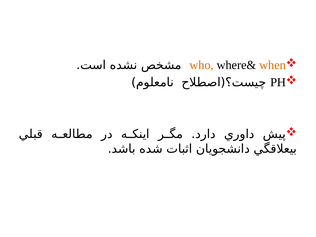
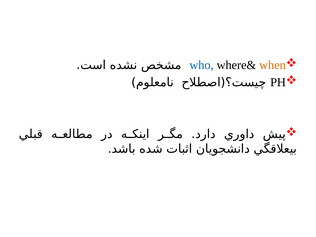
who colour: orange -> blue (202, 65)
